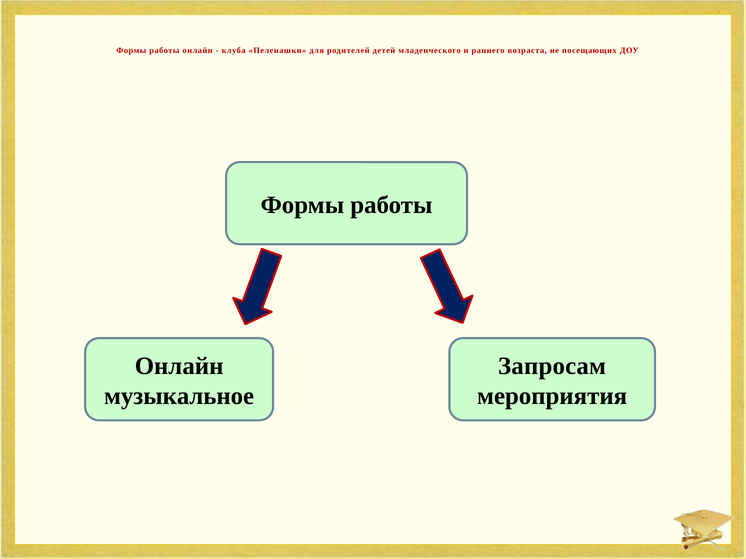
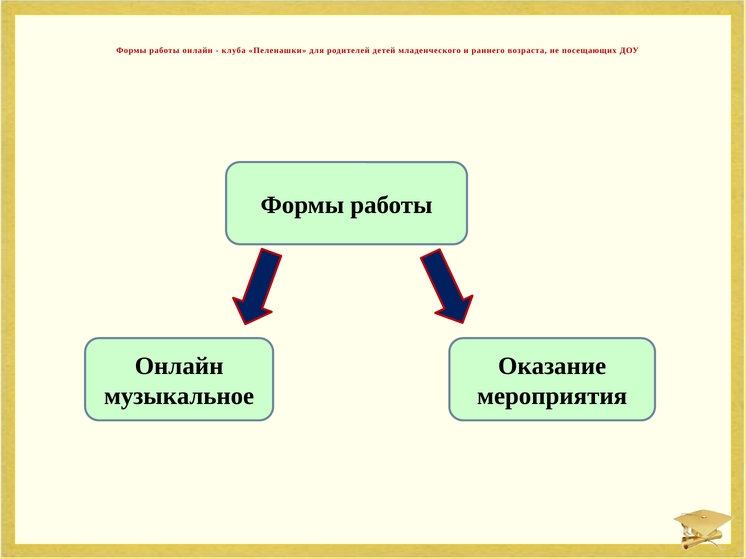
Запросам: Запросам -> Оказание (552, 366)
